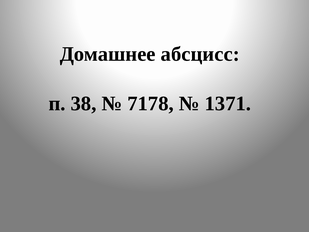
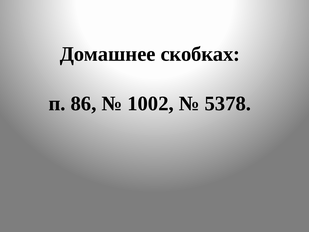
абсцисс: абсцисс -> скобках (200, 54)
38: 38 -> 86 (84, 103)
7178: 7178 -> 1002 (151, 103)
1371: 1371 -> 5378 (228, 103)
